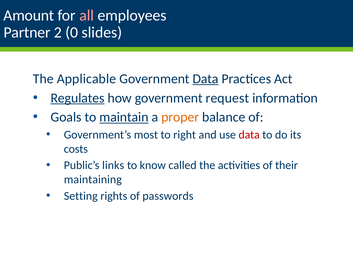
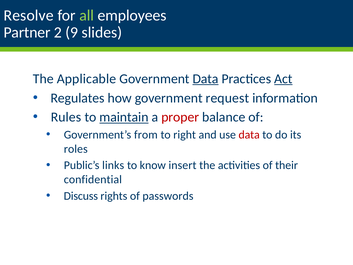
Amount: Amount -> Resolve (29, 16)
all colour: pink -> light green (87, 16)
0: 0 -> 9 (72, 32)
Act underline: none -> present (283, 79)
Regulates underline: present -> none (78, 98)
Goals: Goals -> Rules (66, 117)
proper colour: orange -> red (180, 117)
most: most -> from (146, 135)
costs: costs -> roles (76, 149)
called: called -> insert (182, 165)
maintaining: maintaining -> confidential (93, 179)
Setting: Setting -> Discuss (81, 196)
